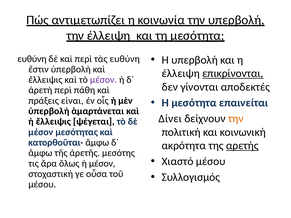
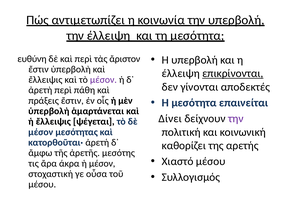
τὰς ευθύνη: ευθύνη -> ἄριστον (125, 59)
πράξεις είναι: είναι -> ἔστιν (72, 101)
την colour: orange -> purple (236, 119)
κατορθοῦται· ἄμφω: ἄμφω -> ἀρετή (97, 143)
ακρότητα: ακρότητα -> καθορίζει (184, 146)
αρετής underline: present -> none (242, 146)
ὅλως: ὅλως -> άκρα (69, 164)
